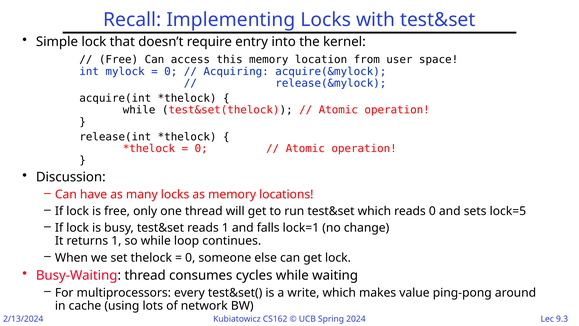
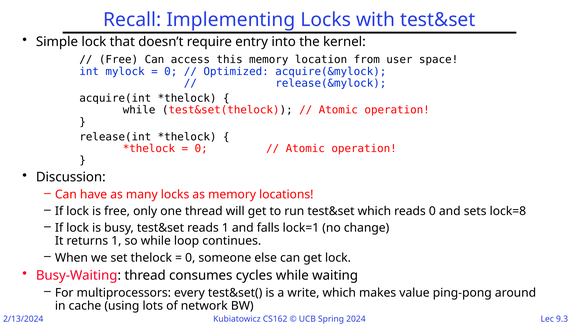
Acquiring: Acquiring -> Optimized (236, 71)
lock=5: lock=5 -> lock=8 (508, 211)
